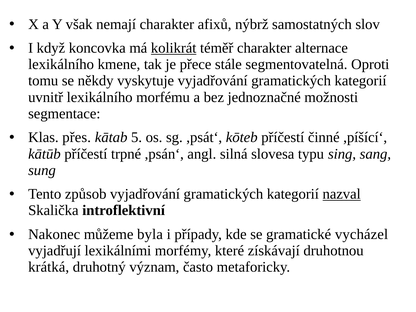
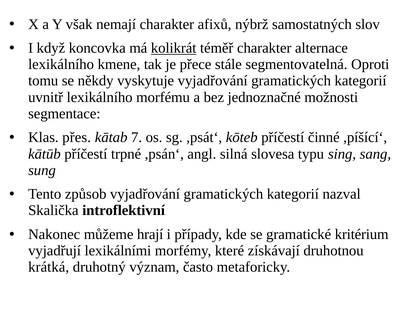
5: 5 -> 7 (137, 137)
nazval underline: present -> none (342, 194)
byla: byla -> hrají (150, 234)
vycházel: vycházel -> kritérium (362, 234)
